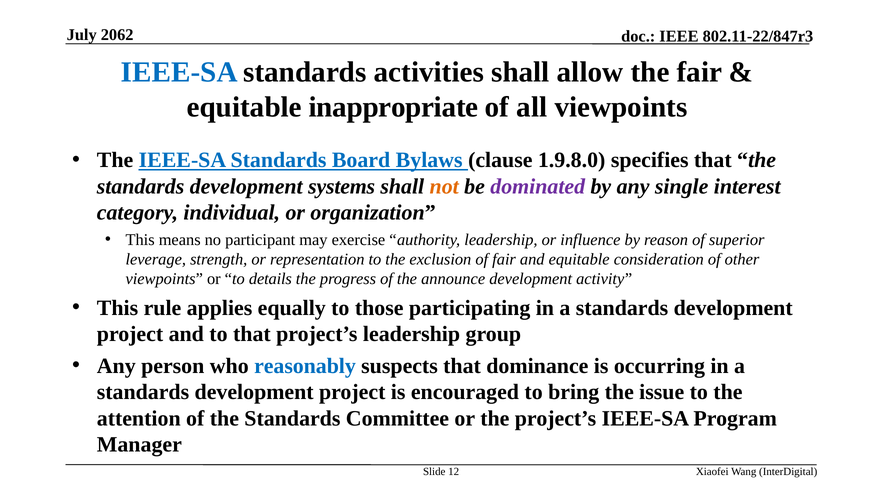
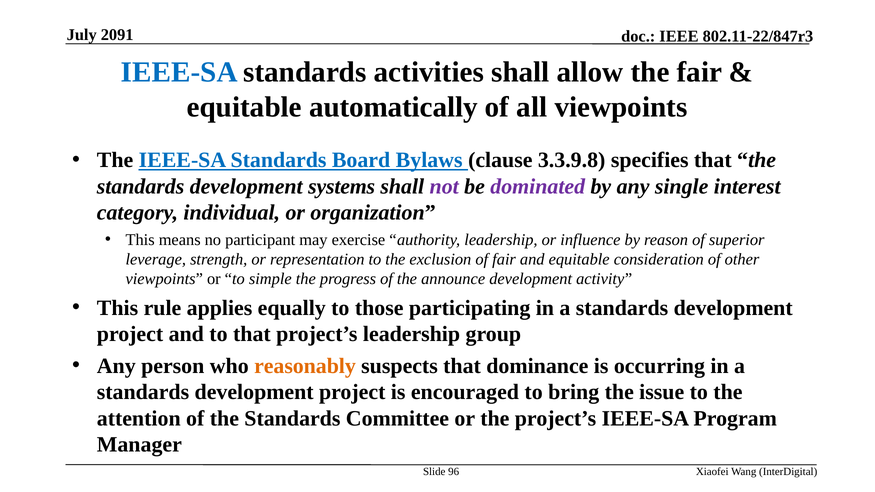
2062: 2062 -> 2091 (117, 35)
inappropriate: inappropriate -> automatically (393, 107)
1.9.8.0: 1.9.8.0 -> 3.3.9.8 (572, 160)
not colour: orange -> purple (444, 186)
details: details -> simple (270, 279)
reasonably colour: blue -> orange (305, 366)
12: 12 -> 96 (454, 472)
